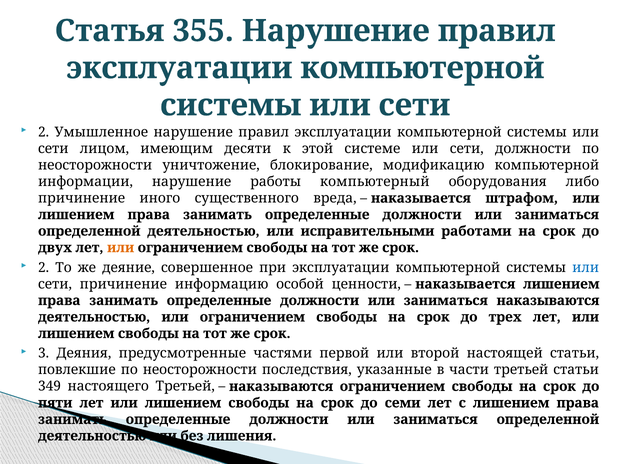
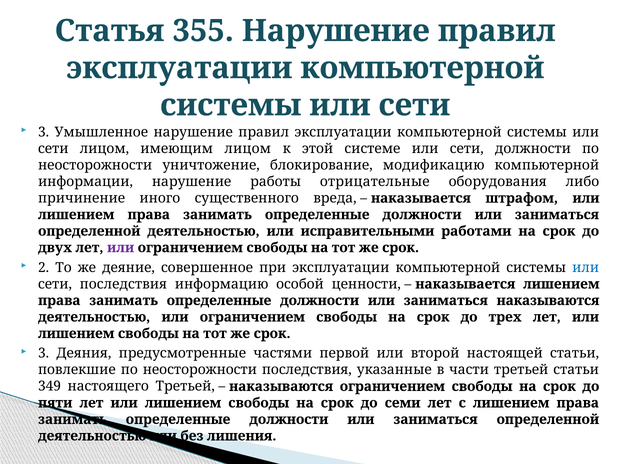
2: 2 -> 3 (44, 132)
имеющим десяти: десяти -> лицом (248, 149)
компьютерный: компьютерный -> отрицательные (375, 181)
или colour: orange -> purple (121, 247)
сети причинение: причинение -> последствия (123, 284)
